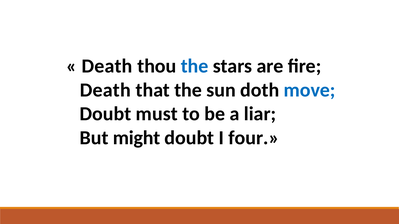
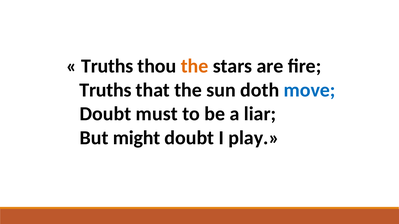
Death: Death -> Truths (107, 66)
the colour: blue -> orange (195, 66)
Death: Death -> Truths (106, 90)
four: four -> play (254, 138)
